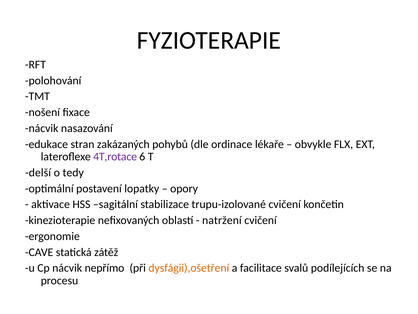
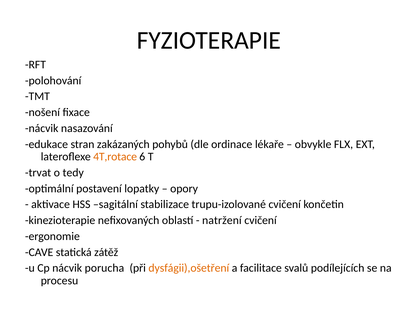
4T,rotace colour: purple -> orange (115, 157)
delší: delší -> trvat (38, 172)
nepřímo: nepřímo -> porucha (104, 268)
